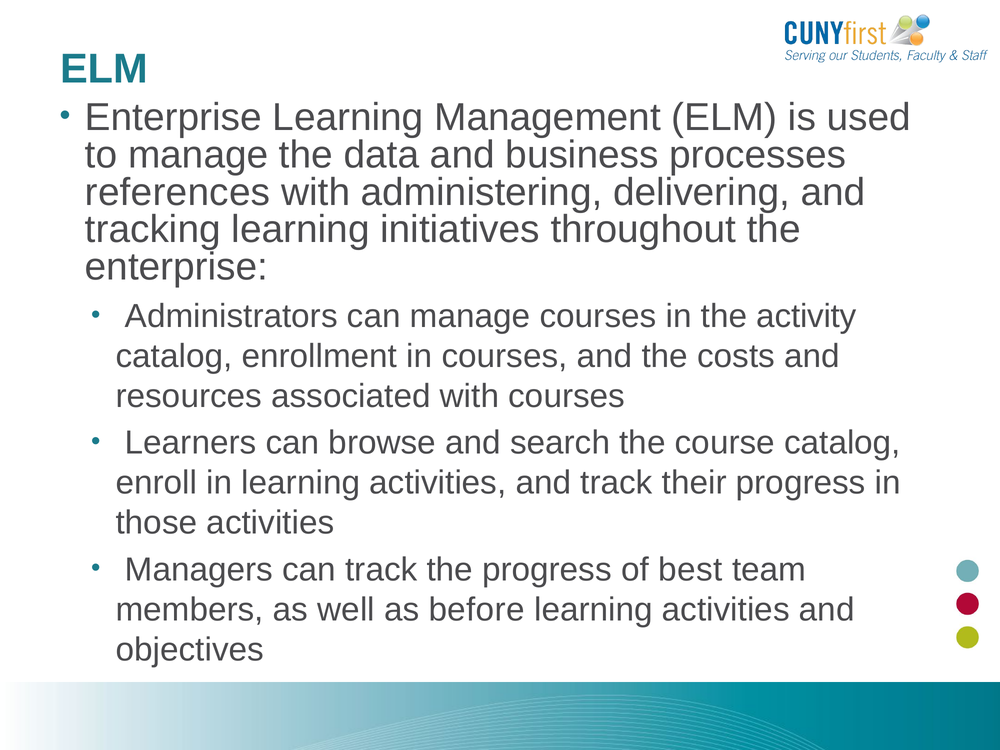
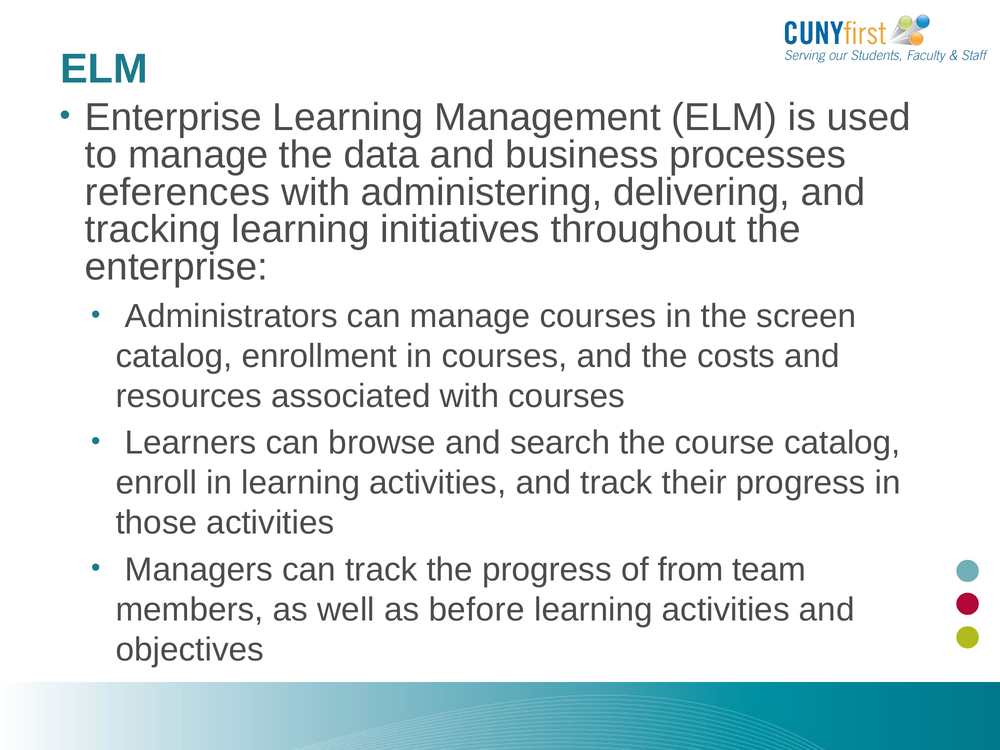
activity: activity -> screen (806, 316)
best: best -> from (691, 570)
